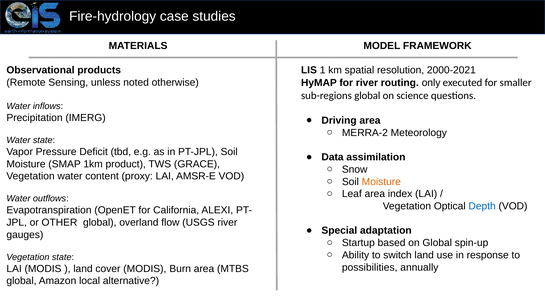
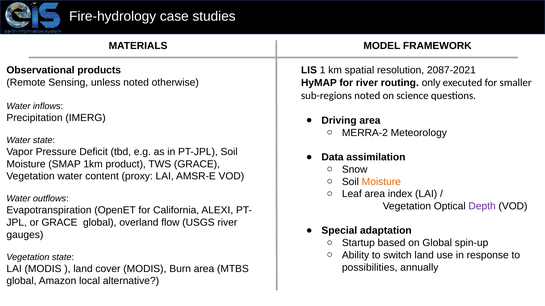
2000-2021: 2000-2021 -> 2087-2021 (451, 70)
sub-regions global: global -> noted (367, 96)
Depth colour: blue -> purple (482, 207)
or OTHER: OTHER -> GRACE (60, 223)
